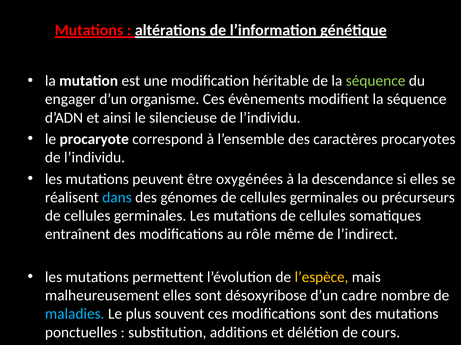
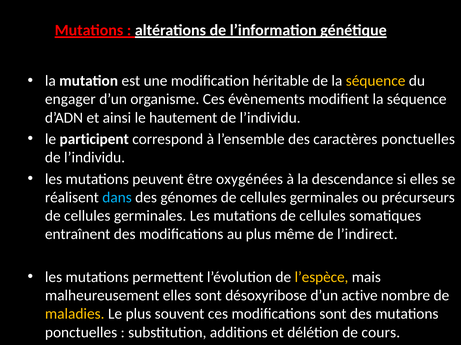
séquence colour: light green -> yellow (376, 81)
silencieuse: silencieuse -> hautement (183, 118)
procaryote: procaryote -> participent (94, 139)
caractères procaryotes: procaryotes -> ponctuelles (418, 139)
au rôle: rôle -> plus (258, 235)
cadre: cadre -> active (359, 296)
maladies colour: light blue -> yellow (75, 315)
